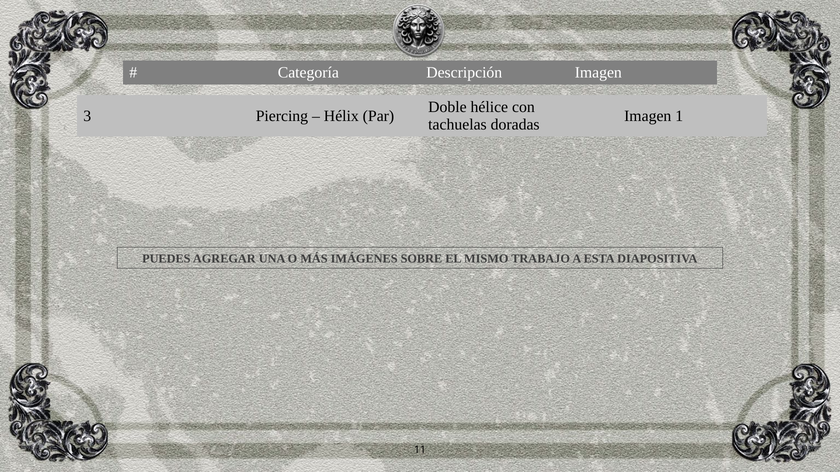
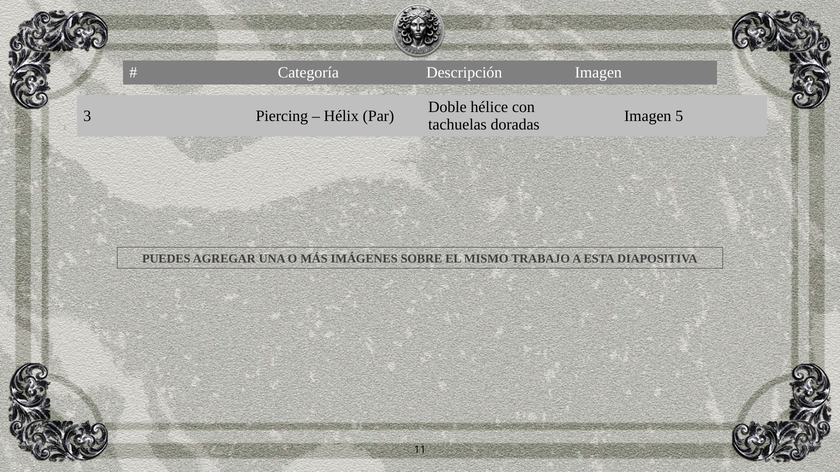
1: 1 -> 5 (679, 116)
